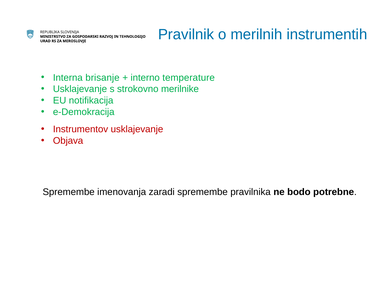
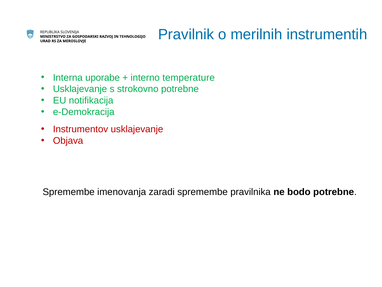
brisanje: brisanje -> uporabe (103, 77)
strokovno merilnike: merilnike -> potrebne (180, 89)
